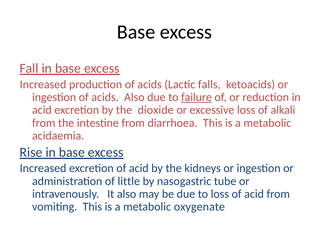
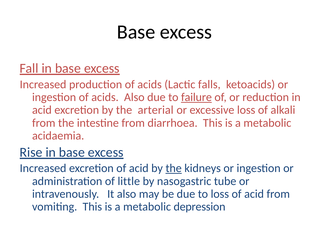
dioxide: dioxide -> arterial (156, 110)
the underline: none -> present (174, 168)
oxygenate: oxygenate -> depression (200, 207)
